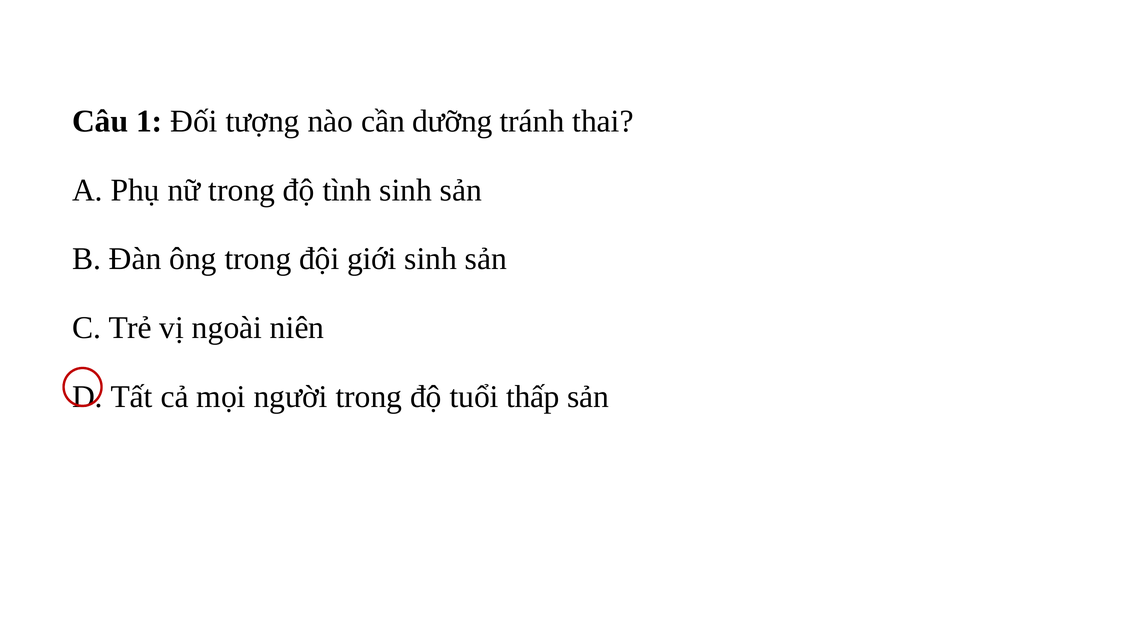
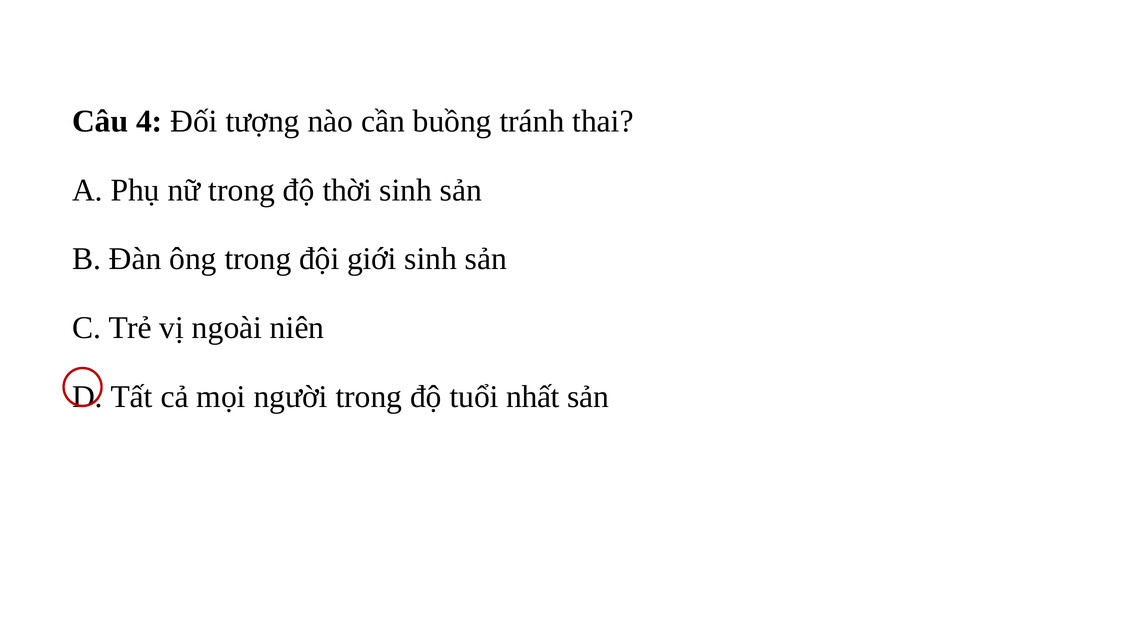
1: 1 -> 4 (149, 121)
dưỡng: dưỡng -> buồng (452, 121)
tình: tình -> thời (347, 190)
thấp: thấp -> nhất (533, 396)
